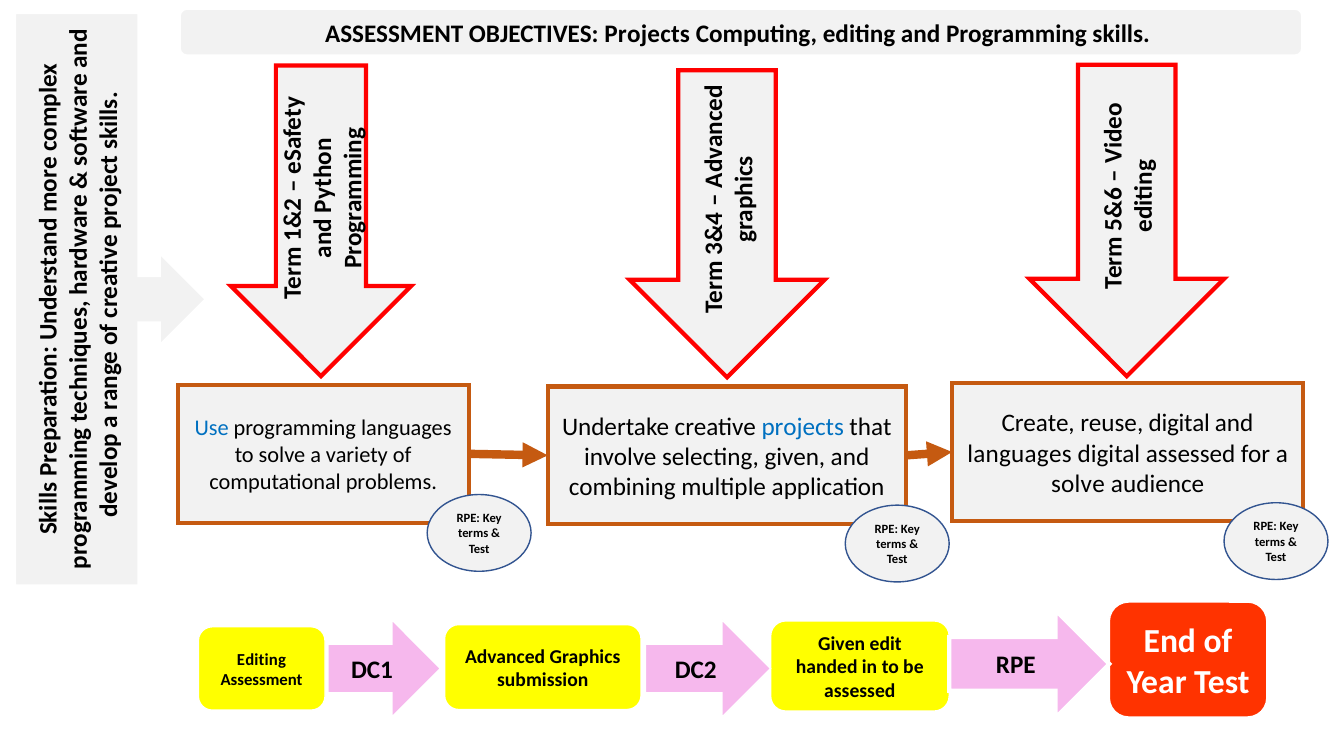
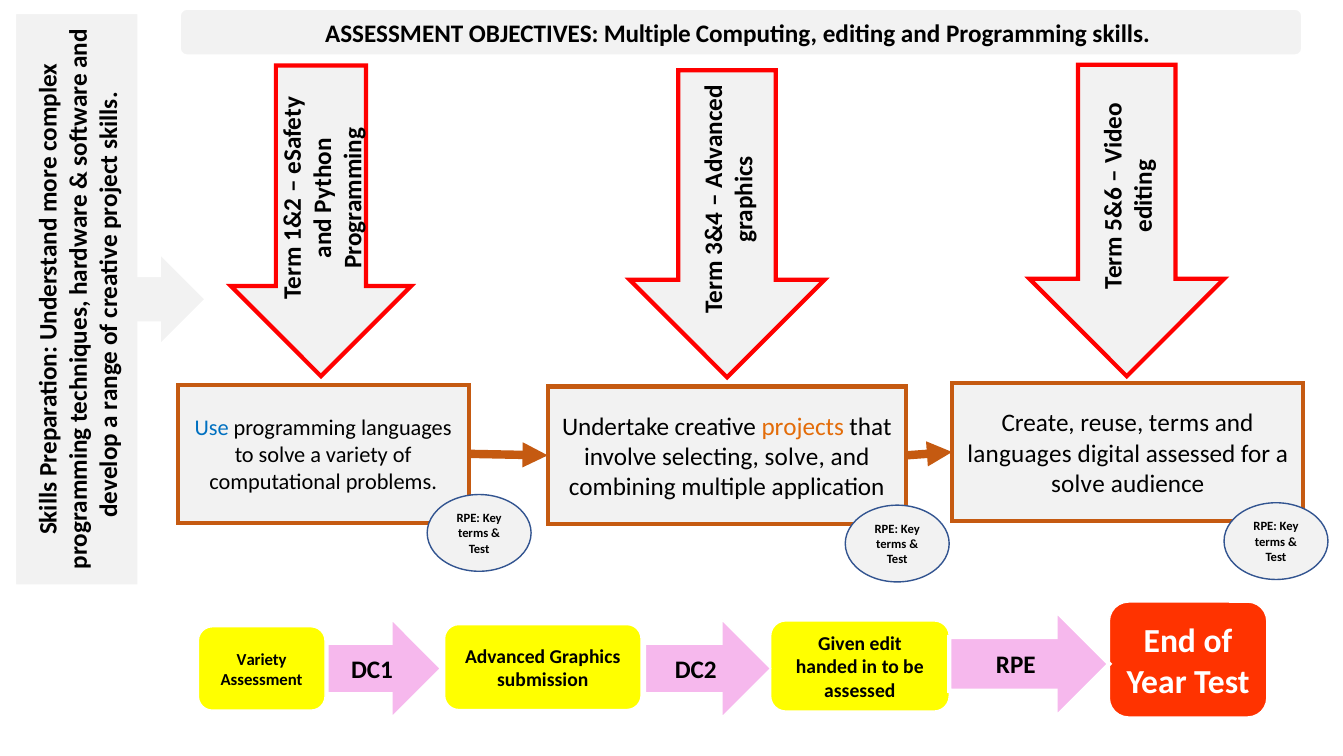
OBJECTIVES Projects: Projects -> Multiple (647, 34)
reuse digital: digital -> terms (1179, 423)
projects colour: blue -> orange (803, 427)
selecting given: given -> solve (795, 457)
Editing: Editing -> Variety (262, 659)
